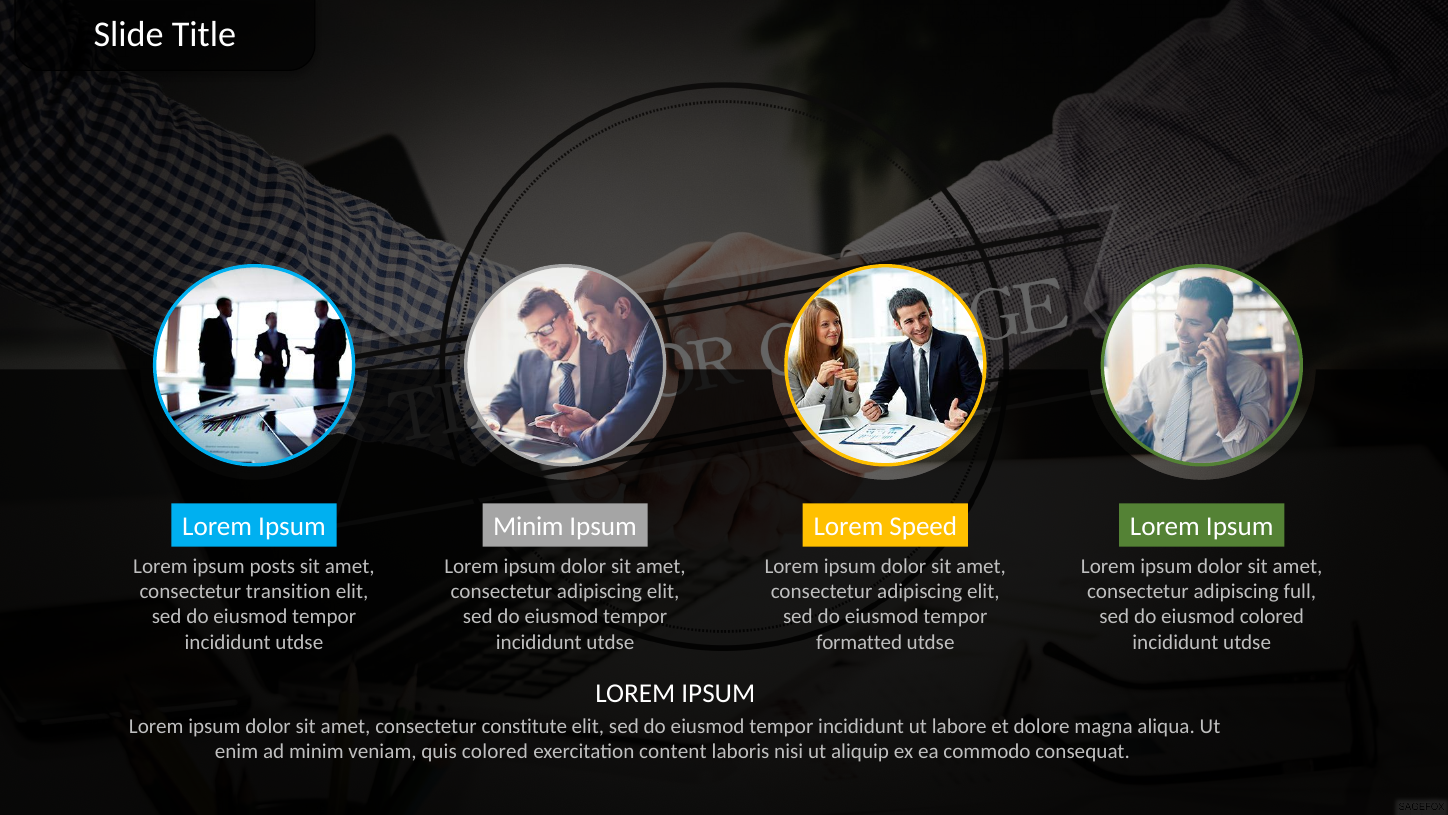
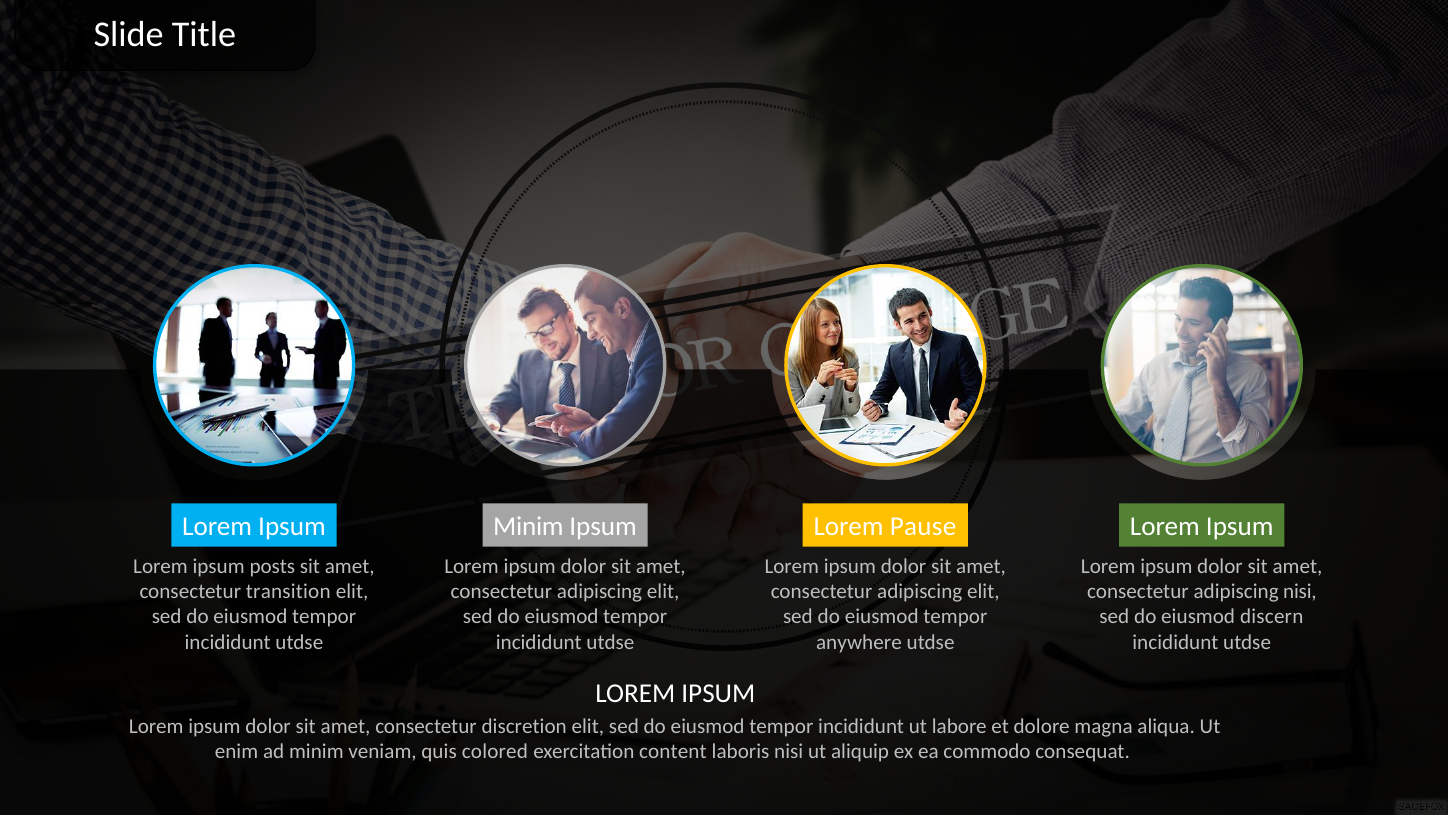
Speed: Speed -> Pause (923, 527)
adipiscing full: full -> nisi (1300, 591)
eiusmod colored: colored -> discern (1272, 616)
formatted: formatted -> anywhere (859, 642)
constitute: constitute -> discretion (524, 726)
